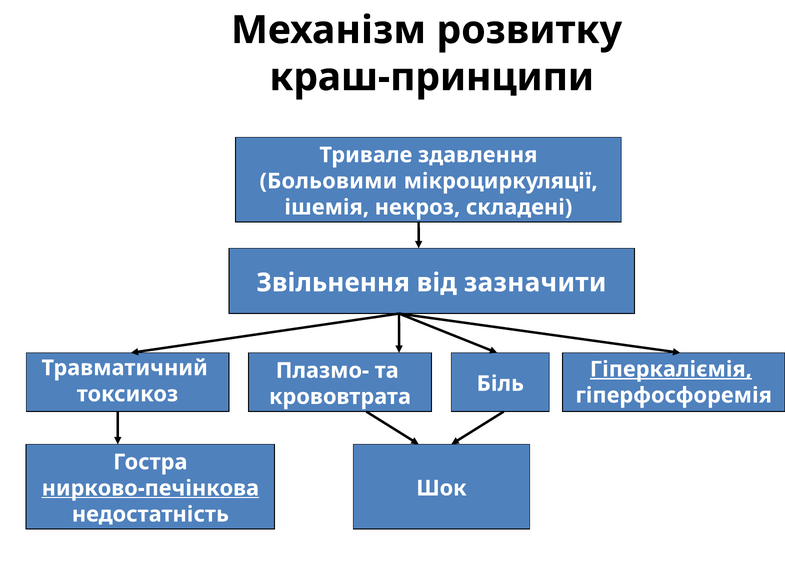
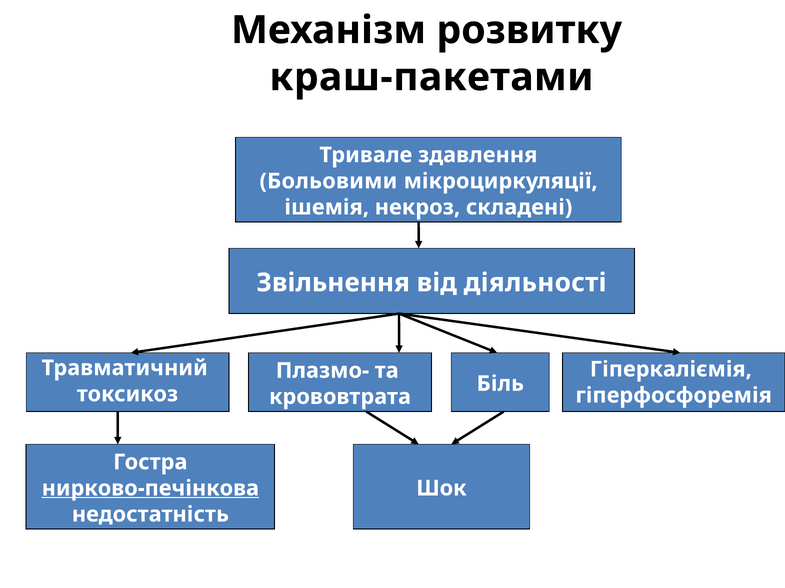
краш-принципи: краш-принципи -> краш-пакетами (431, 77)
зазначити: зазначити -> діяльності (535, 283)
Гіперкаліємія underline: present -> none (671, 370)
